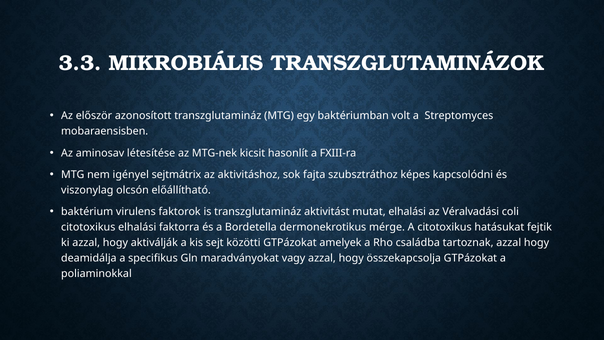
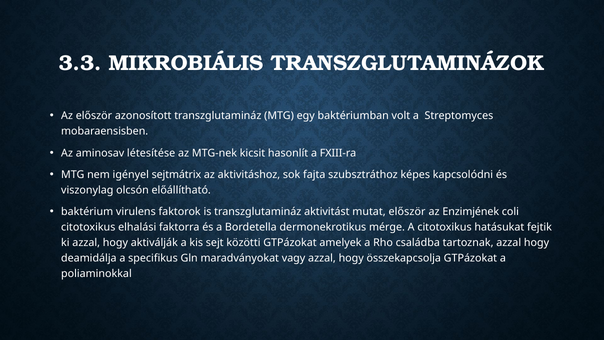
mutat elhalási: elhalási -> először (407, 212)
Véralvadási: Véralvadási -> Enzimjének (471, 212)
